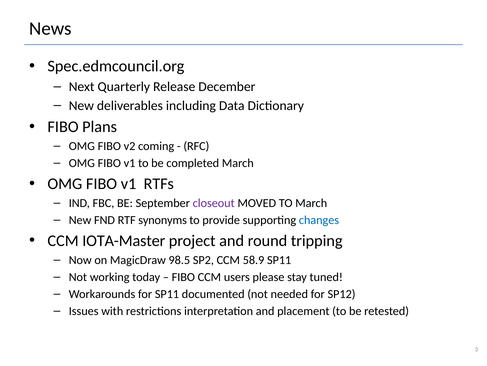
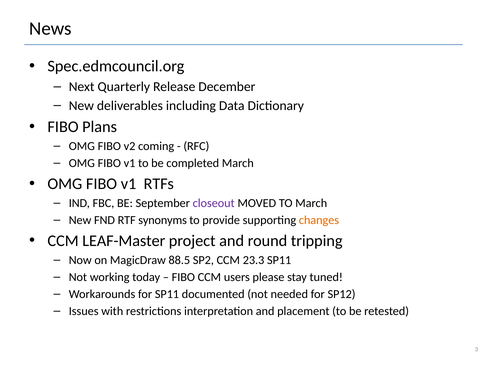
changes colour: blue -> orange (319, 220)
IOTA-Master: IOTA-Master -> LEAF-Master (124, 240)
98.5: 98.5 -> 88.5 (179, 259)
58.9: 58.9 -> 23.3 (254, 259)
